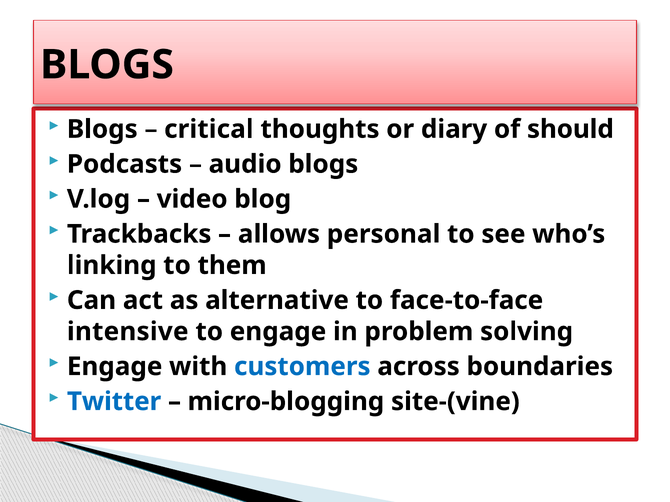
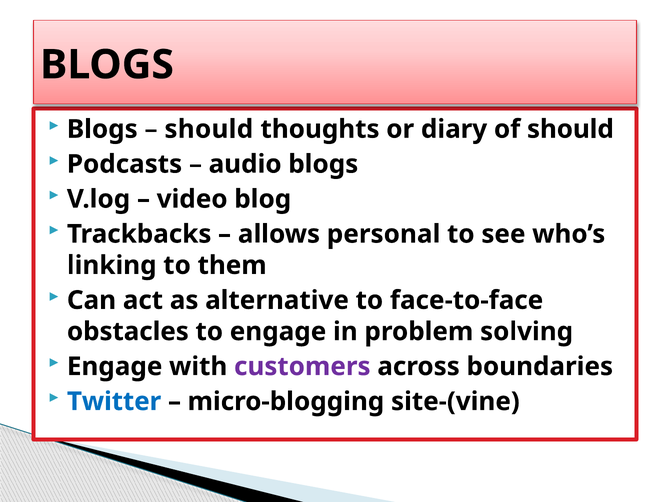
critical: critical -> should (209, 129)
intensive: intensive -> obstacles (128, 332)
customers colour: blue -> purple (302, 367)
